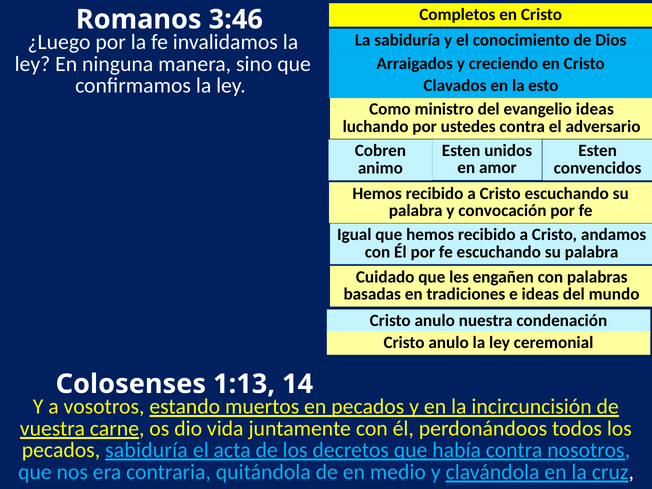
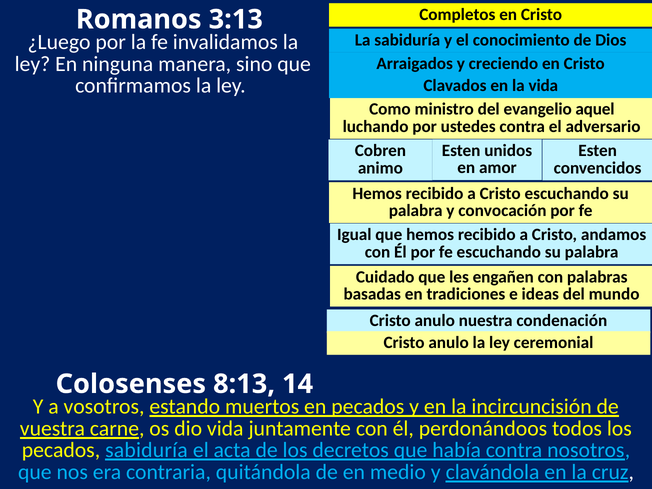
3:46: 3:46 -> 3:13 (236, 19)
la esto: esto -> vida (543, 86)
evangelio ideas: ideas -> aquel (595, 109)
1:13: 1:13 -> 8:13 (244, 384)
